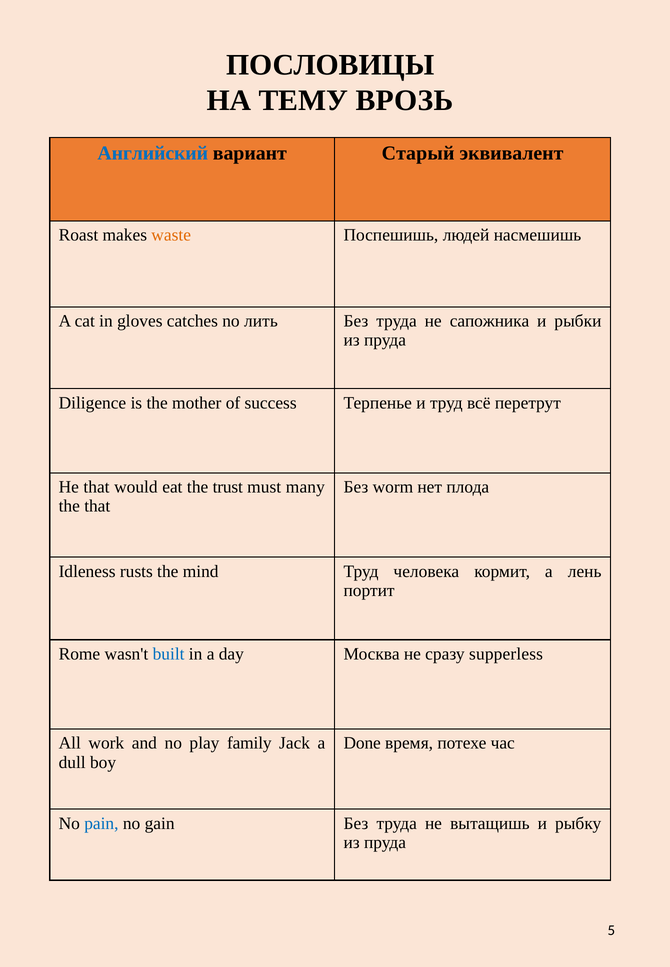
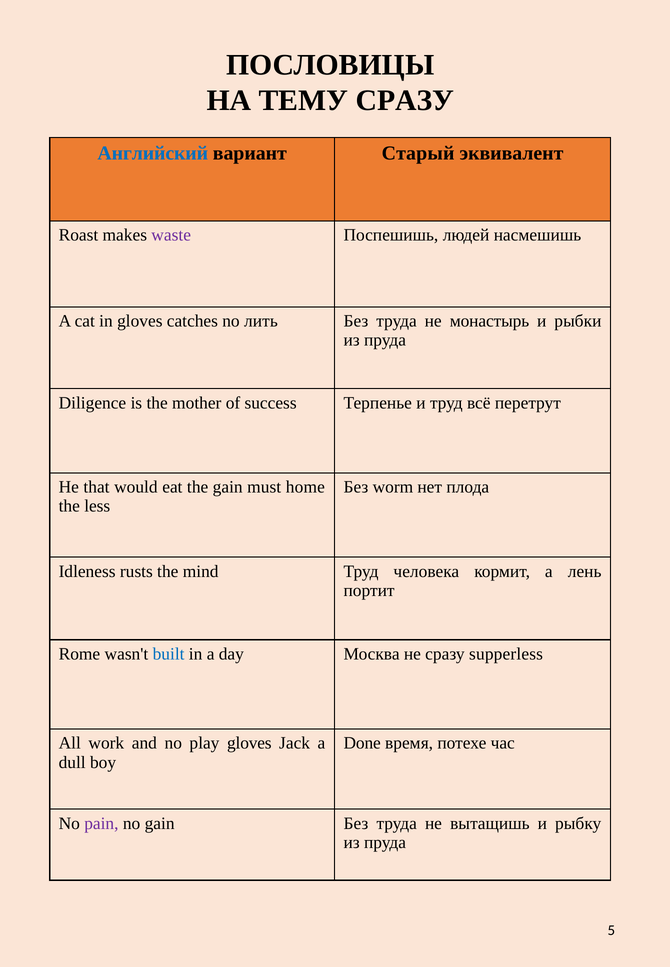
ТЕМУ ВРОЗЬ: ВРОЗЬ -> СРАЗУ (405, 101)
waste colour: orange -> purple (171, 235)
сапожника: сапожника -> монастырь (490, 321)
the trust: trust -> gain (228, 487)
many: many -> home (305, 487)
the that: that -> less (97, 507)
play family: family -> gloves (249, 744)
pain colour: blue -> purple (101, 824)
